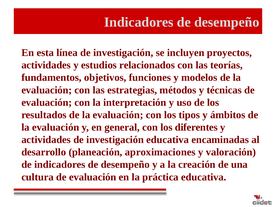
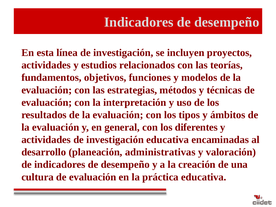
aproximaciones: aproximaciones -> administrativas (160, 152)
